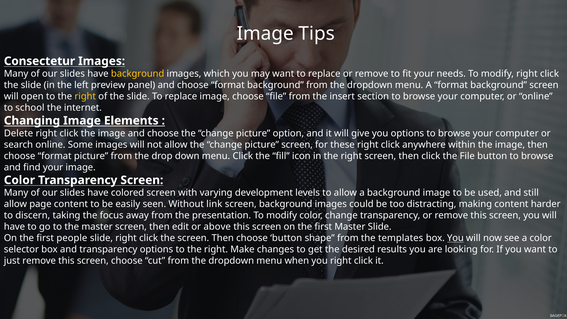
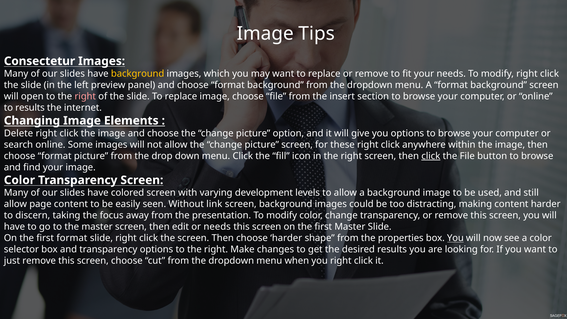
right colour: yellow -> pink (85, 96)
to school: school -> results (30, 108)
click underline: none -> present (431, 156)
or above: above -> needs (217, 227)
first people: people -> format (72, 238)
choose button: button -> harder (286, 238)
templates: templates -> properties (401, 238)
